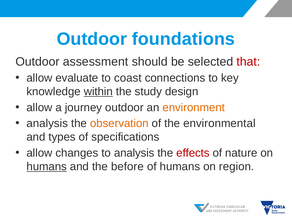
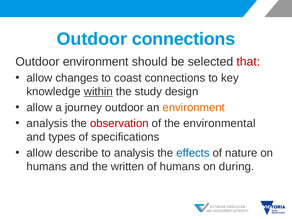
Outdoor foundations: foundations -> connections (184, 39)
Outdoor assessment: assessment -> environment (96, 62)
evaluate: evaluate -> changes (77, 78)
observation colour: orange -> red (119, 123)
changes: changes -> describe (77, 153)
effects colour: red -> blue (193, 153)
humans underline: present -> none (47, 167)
before: before -> written (127, 167)
region: region -> during (237, 167)
